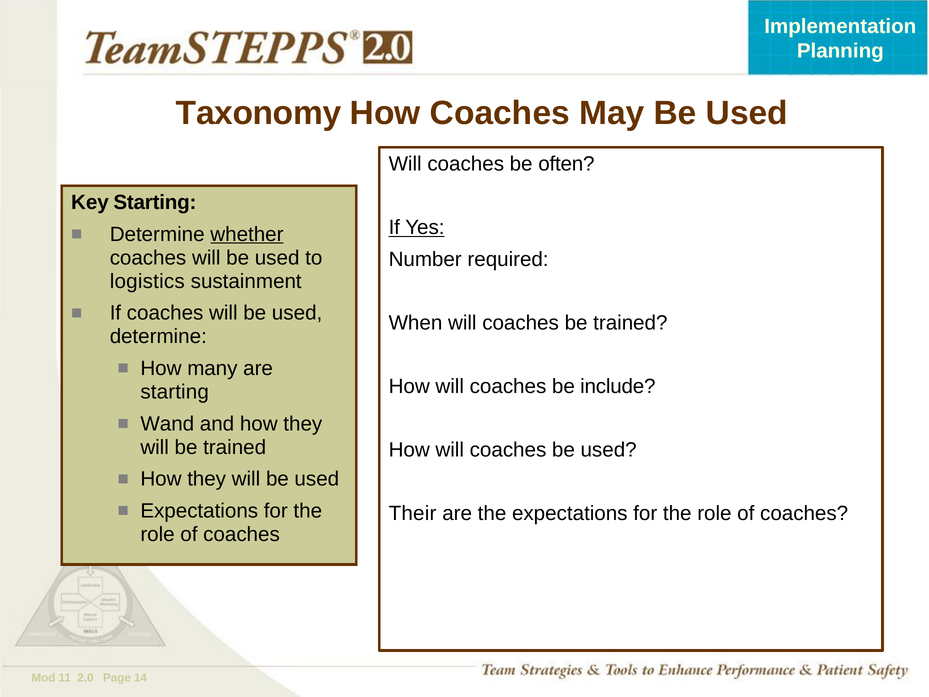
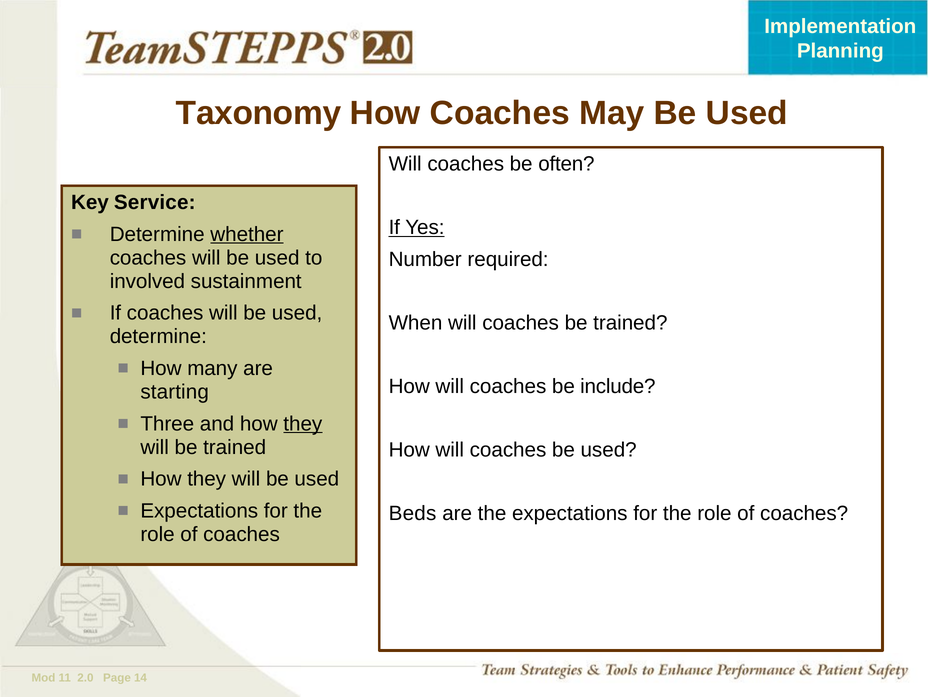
Key Starting: Starting -> Service (155, 202)
logistics: logistics -> involved (147, 281)
Wand: Wand -> Three (167, 424)
they underline: none -> present (303, 424)
Their: Their -> Beds (413, 513)
